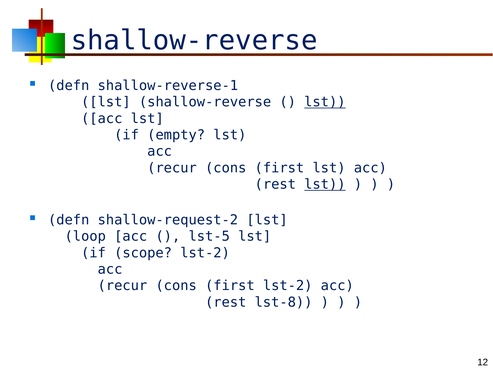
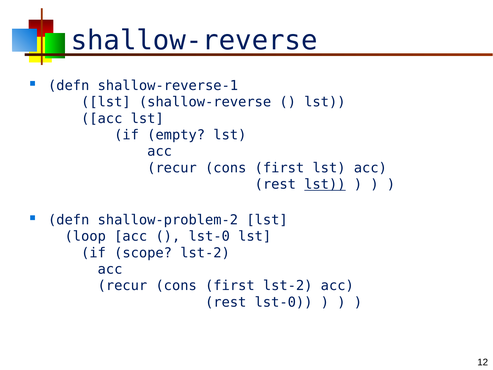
lst underline: present -> none (325, 102)
shallow-request-2: shallow-request-2 -> shallow-problem-2 (168, 220)
lst-5: lst-5 -> lst-0 (209, 236)
rest lst-8: lst-8 -> lst-0 (284, 302)
